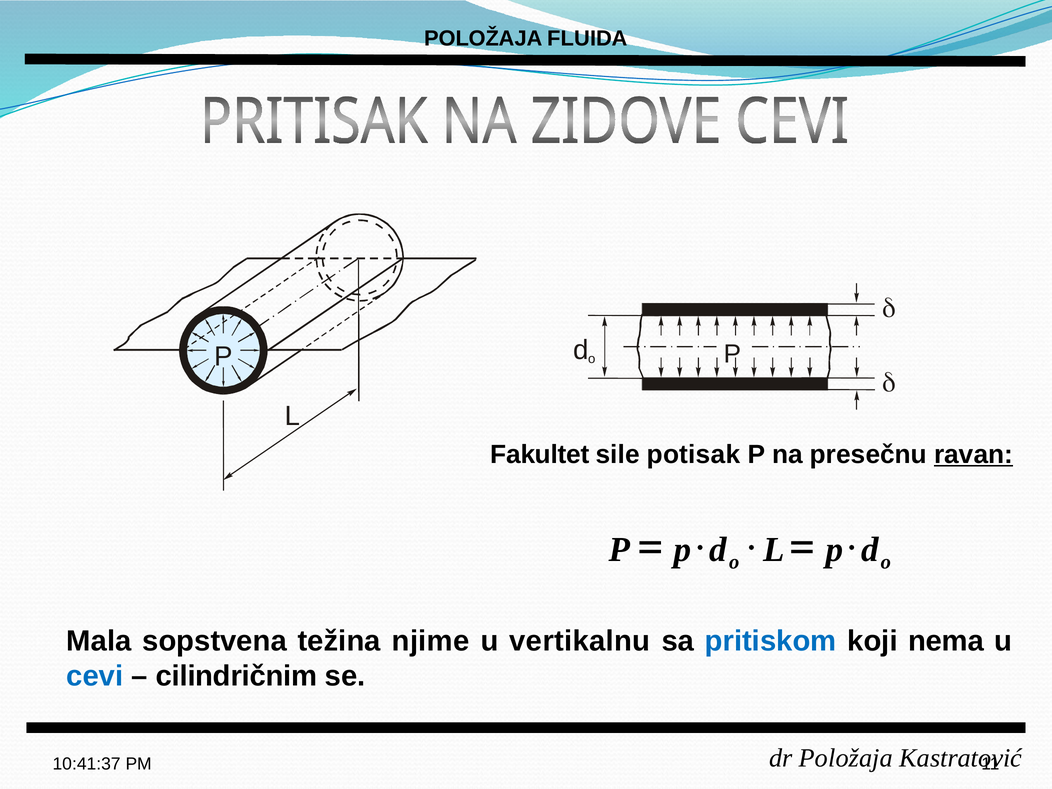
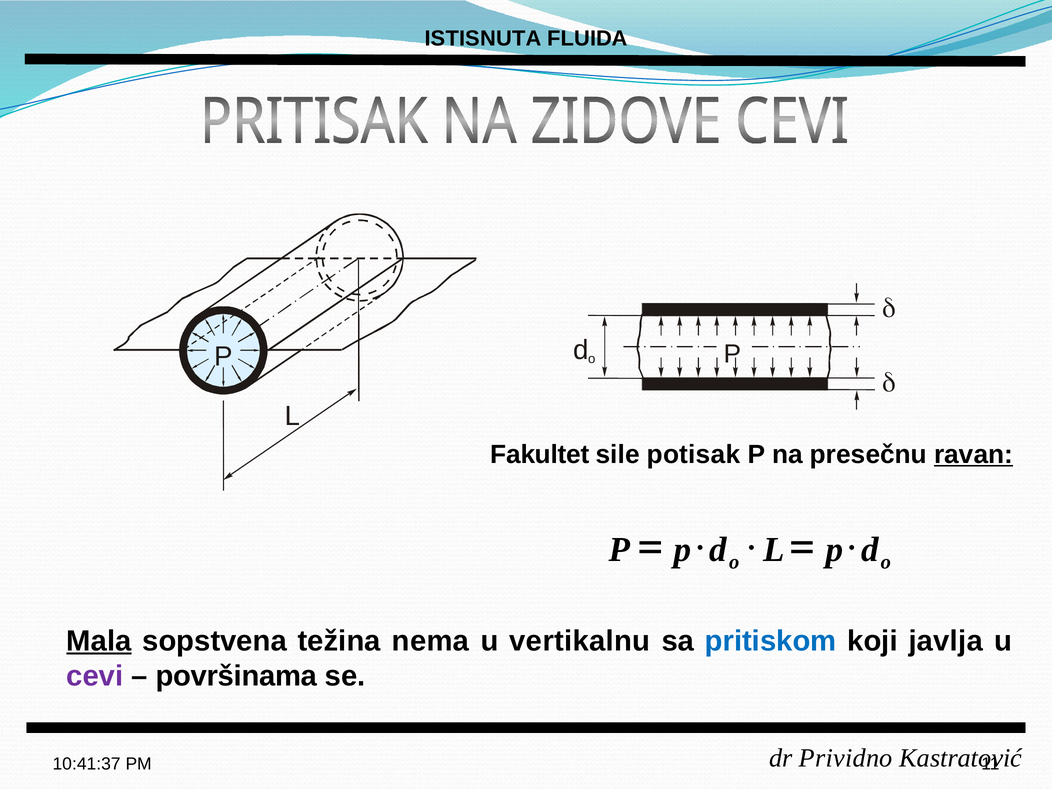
POLOŽAJA: POLOŽAJA -> ISTISNUTA (483, 38)
Mala underline: none -> present (99, 641)
njime: njime -> nema (431, 641)
nema: nema -> javlja (946, 641)
cevi colour: blue -> purple (95, 676)
cilindričnim: cilindričnim -> površinama (236, 676)
dr Položaja: Položaja -> Prividno (846, 758)
